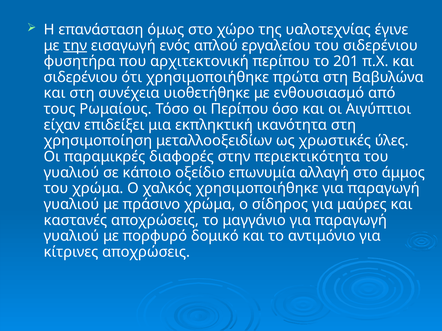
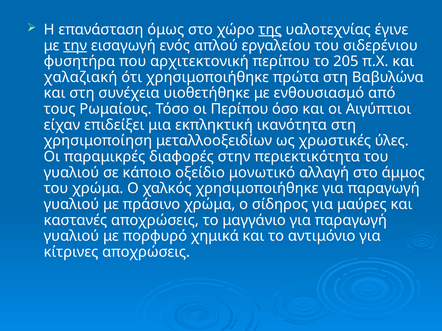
της underline: none -> present (270, 30)
201: 201 -> 205 (346, 61)
σιδερένιου: σιδερένιου -> χαλαζιακή (80, 77)
επωνυμία: επωνυμία -> μονωτικό (262, 173)
δομικό: δομικό -> χημικά (215, 236)
